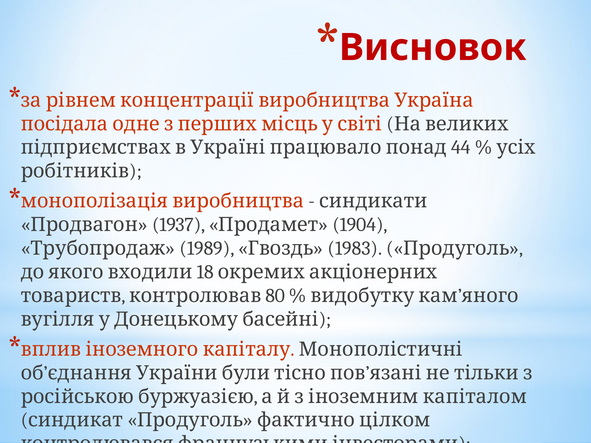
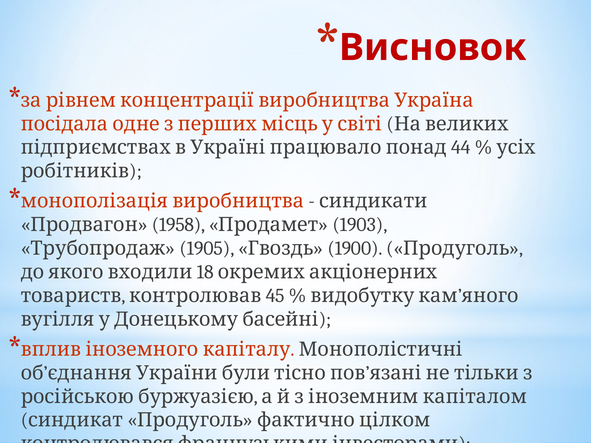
1937: 1937 -> 1958 (179, 225)
1904: 1904 -> 1903 (360, 225)
1989: 1989 -> 1905 (207, 249)
1983: 1983 -> 1900 (355, 249)
80: 80 -> 45 (275, 296)
